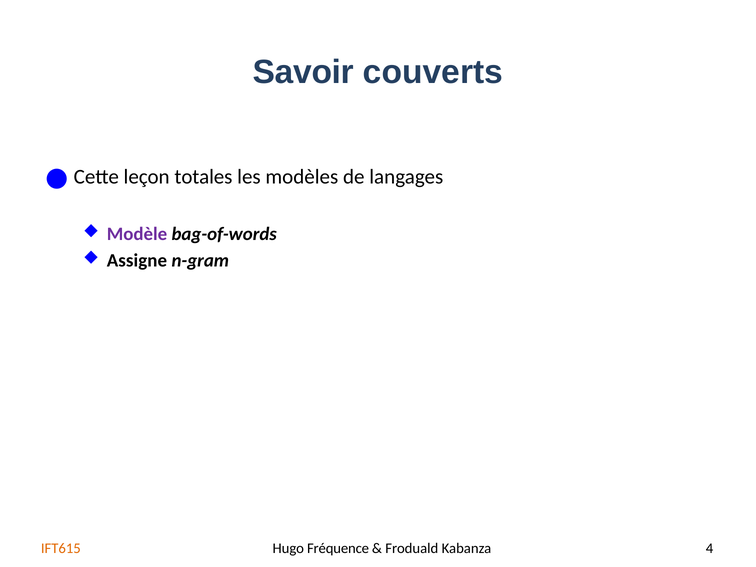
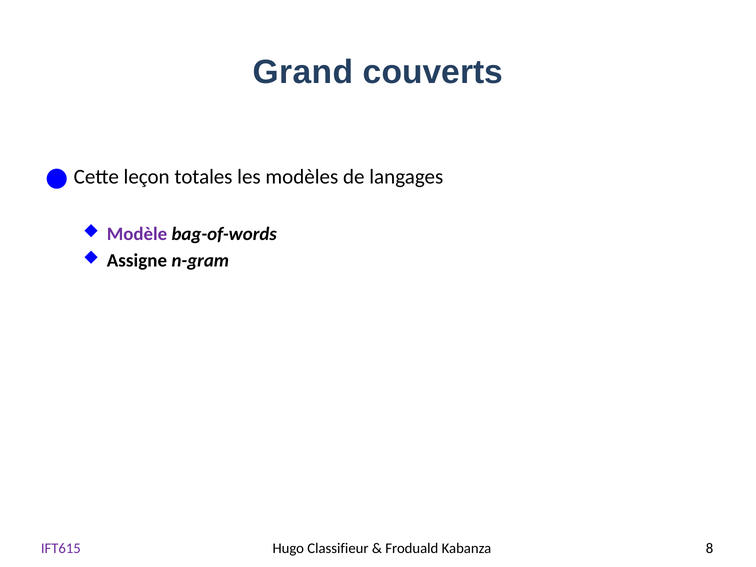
Savoir: Savoir -> Grand (303, 72)
IFT615 colour: orange -> purple (61, 548)
Fréquence: Fréquence -> Classifieur (338, 548)
4: 4 -> 8 (710, 548)
